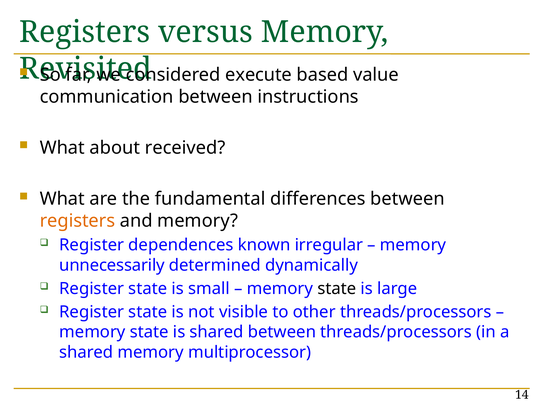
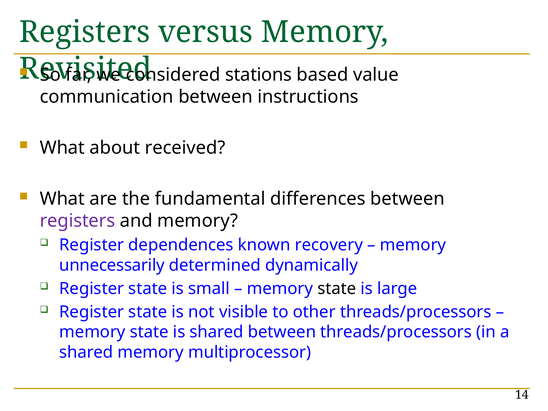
execute: execute -> stations (259, 75)
registers colour: orange -> purple (77, 221)
irregular: irregular -> recovery (329, 245)
